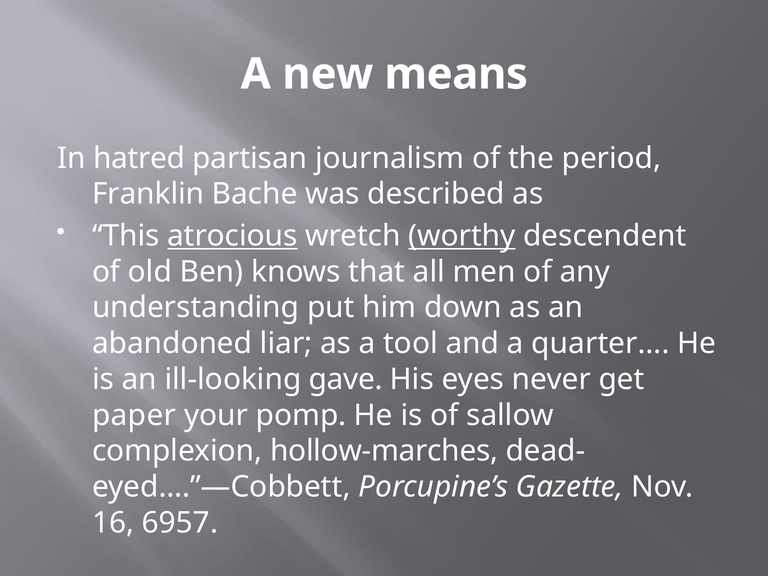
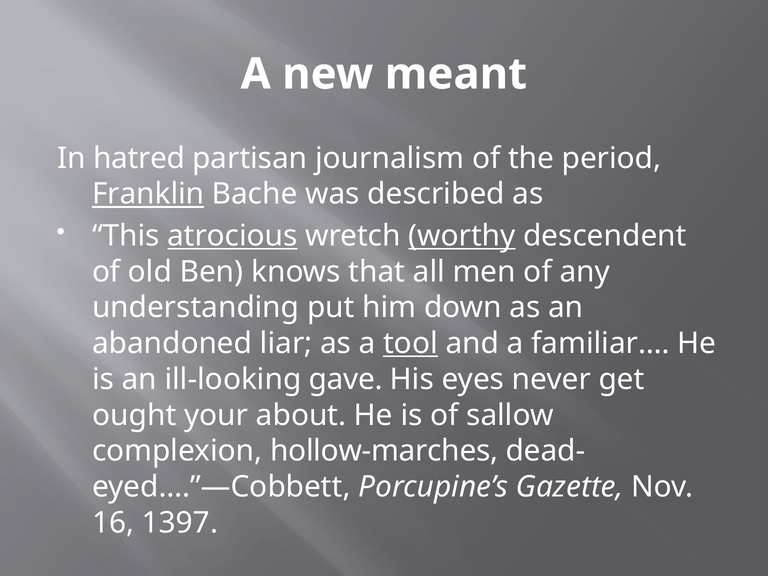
means: means -> meant (456, 74)
Franklin underline: none -> present (148, 194)
tool underline: none -> present (411, 343)
quarter…: quarter… -> familiar… (600, 343)
paper: paper -> ought (134, 415)
pomp: pomp -> about (301, 415)
6957: 6957 -> 1397 (180, 523)
